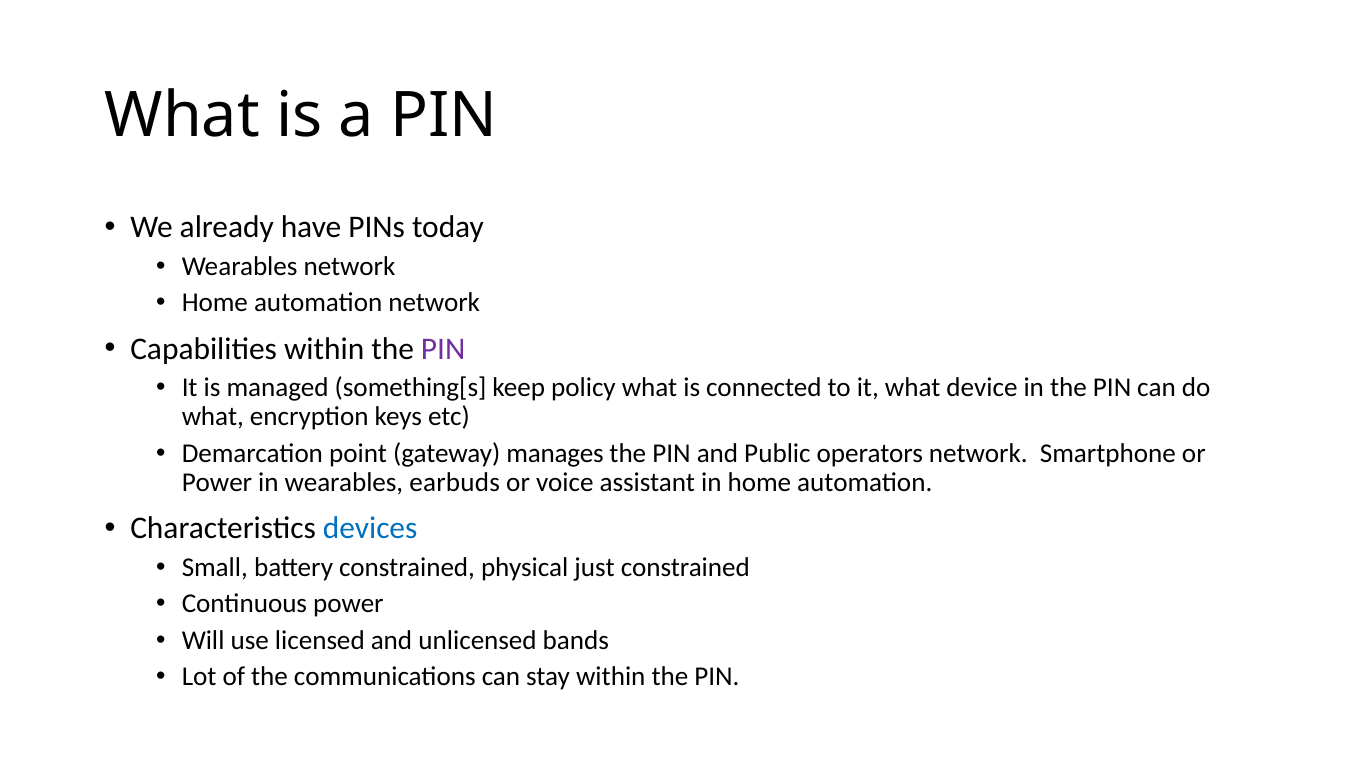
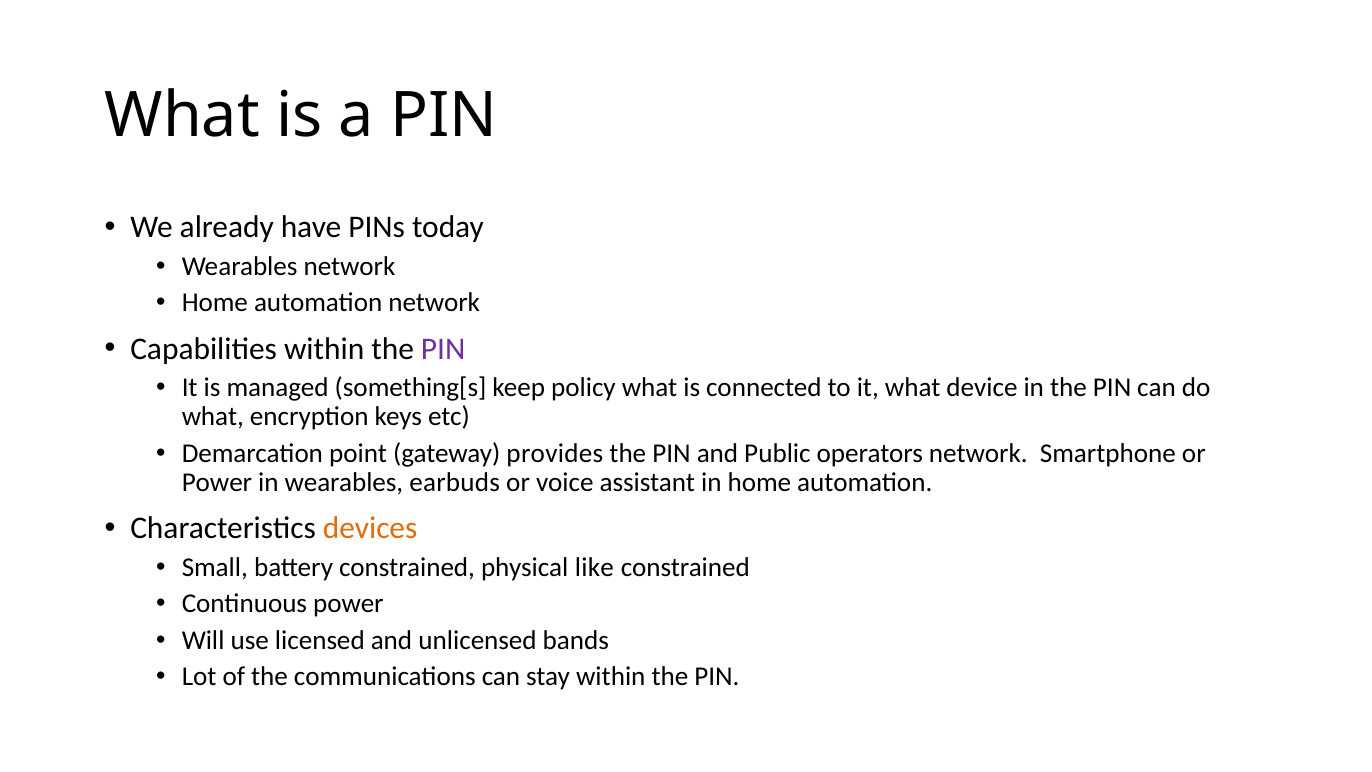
manages: manages -> provides (555, 453)
devices colour: blue -> orange (370, 528)
just: just -> like (594, 567)
